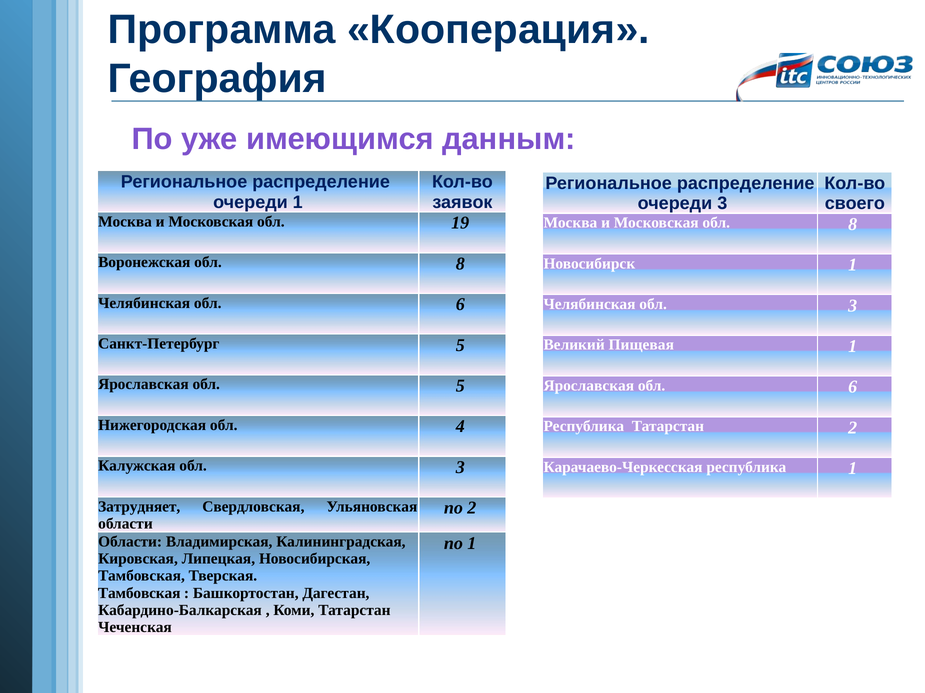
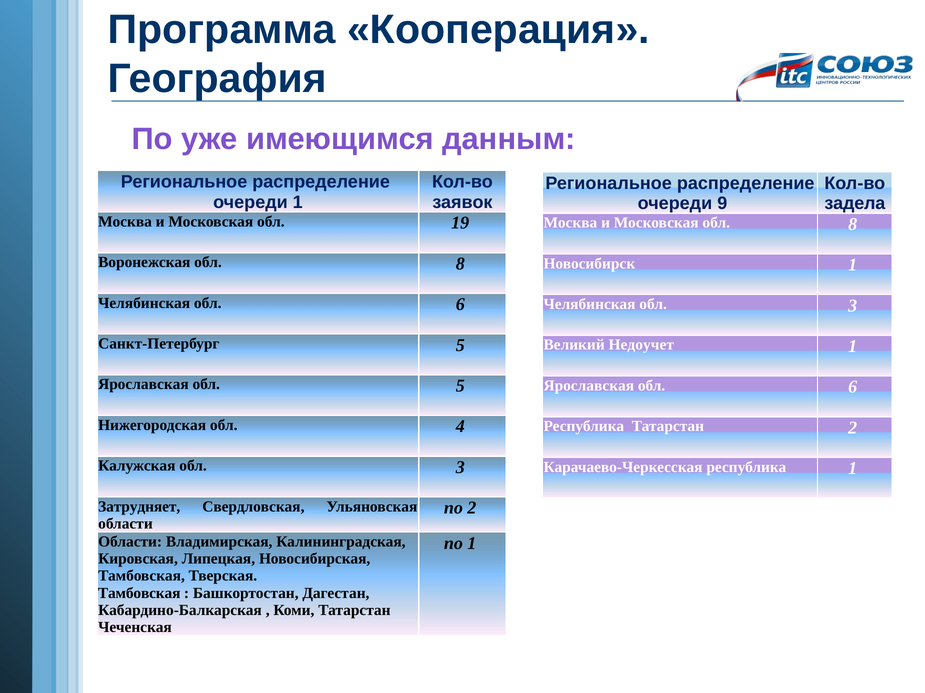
очереди 3: 3 -> 9 (722, 204)
своего: своего -> задела (855, 204)
Пищевая: Пищевая -> Недоучет (641, 345)
